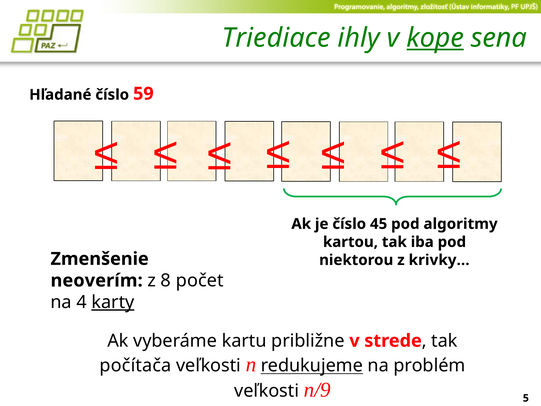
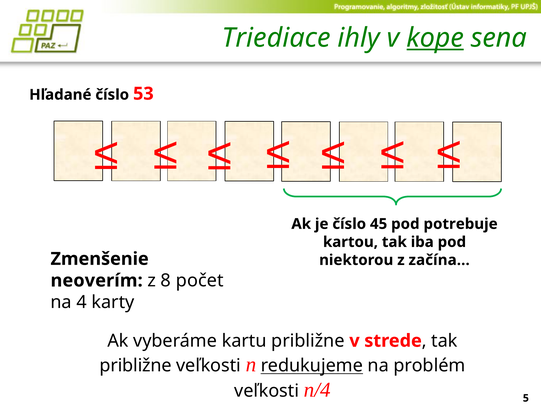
59: 59 -> 53 (143, 94)
algoritmy: algoritmy -> potrebuje (461, 224)
krivky: krivky -> začína (439, 260)
karty underline: present -> none (113, 302)
počítača: počítača -> približne (136, 365)
n/9: n/9 -> n/4 (317, 390)
